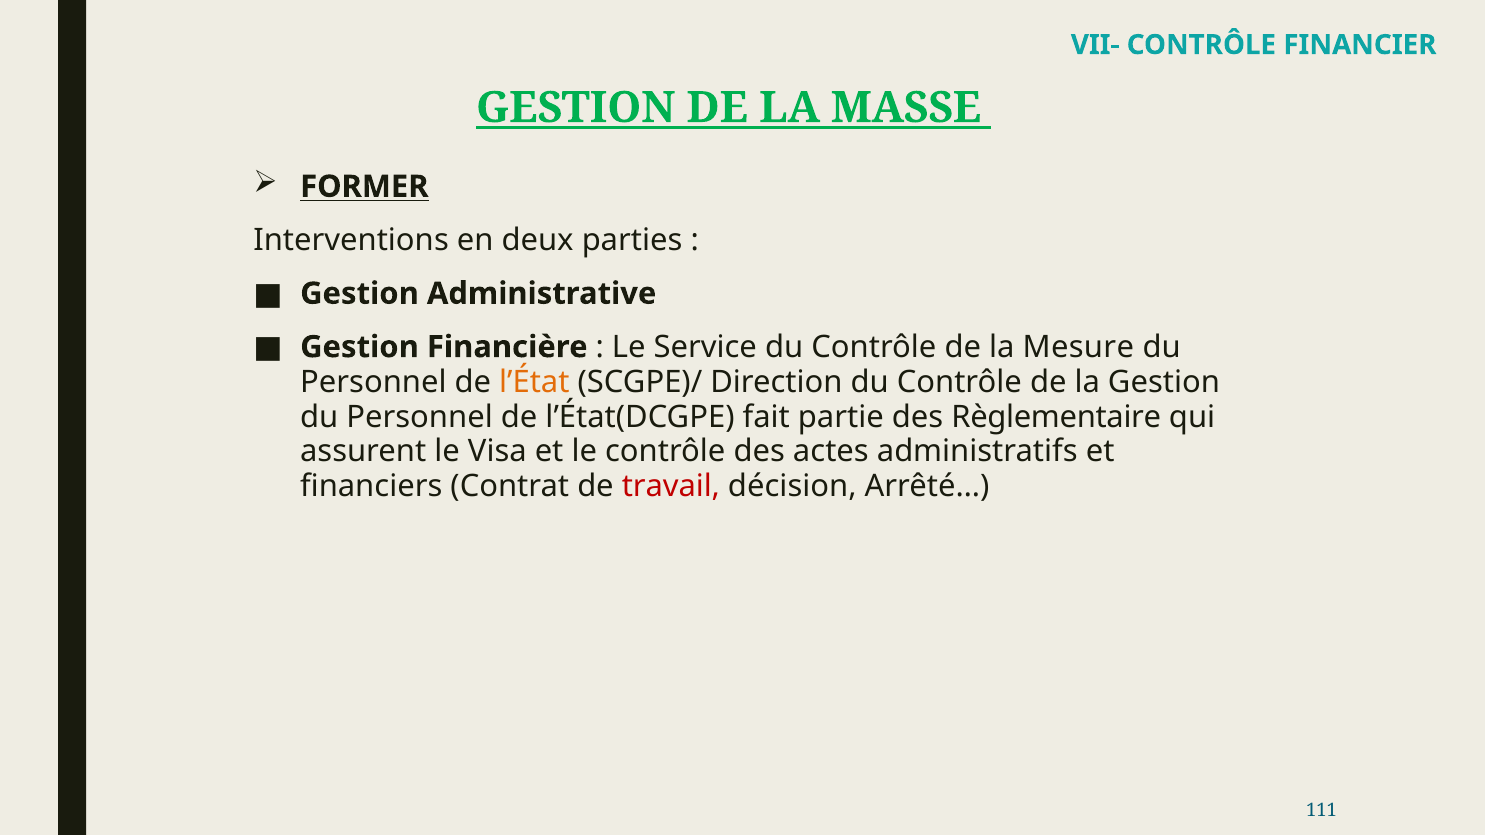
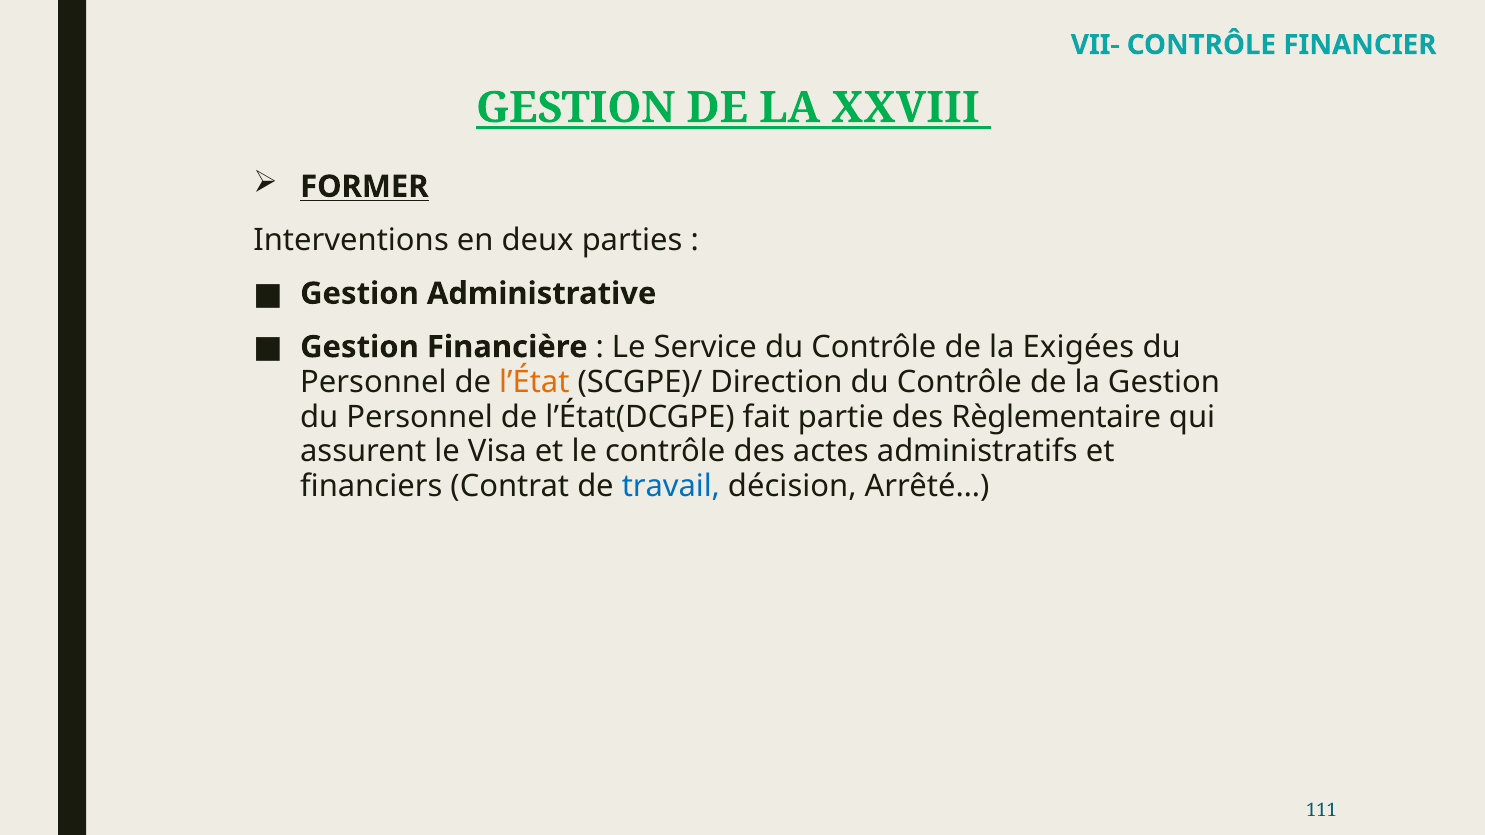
MASSE: MASSE -> XXVIII (905, 108)
Mesure: Mesure -> Exigées (1078, 347)
travail colour: red -> blue (671, 487)
